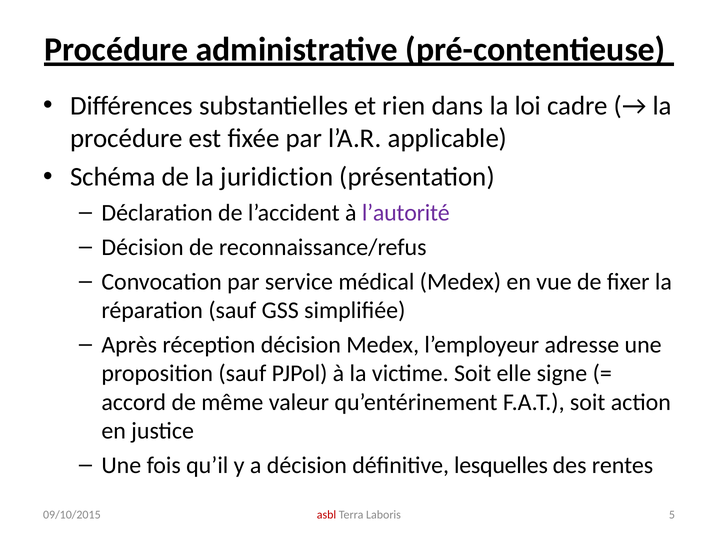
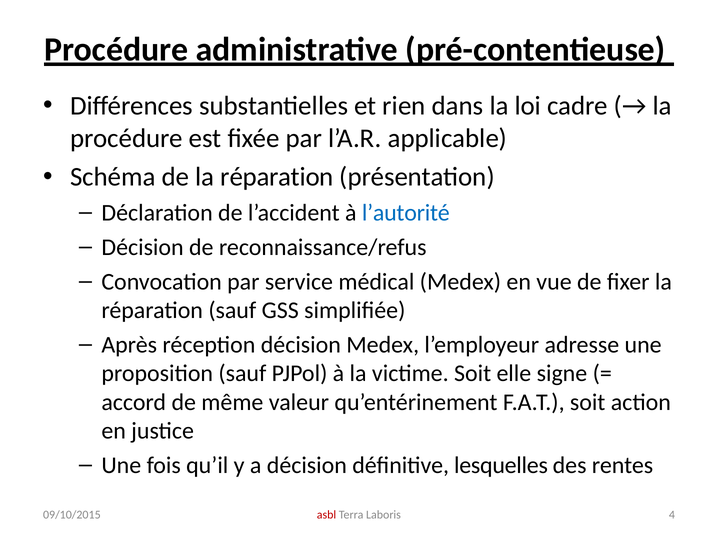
de la juridiction: juridiction -> réparation (277, 177)
l’autorité colour: purple -> blue (406, 213)
5: 5 -> 4 (672, 514)
